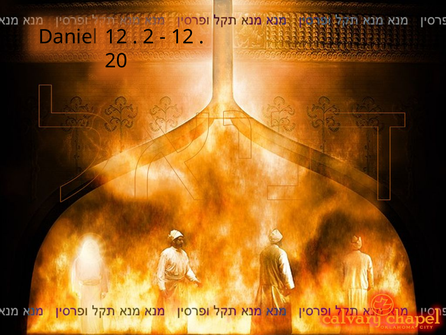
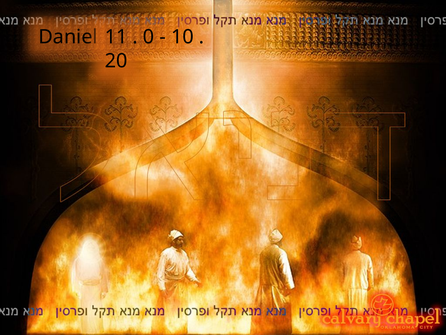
12: 12 -> 11 (116, 37)
2: 2 -> 0 (149, 37)
12: 12 -> 10 (182, 37)
